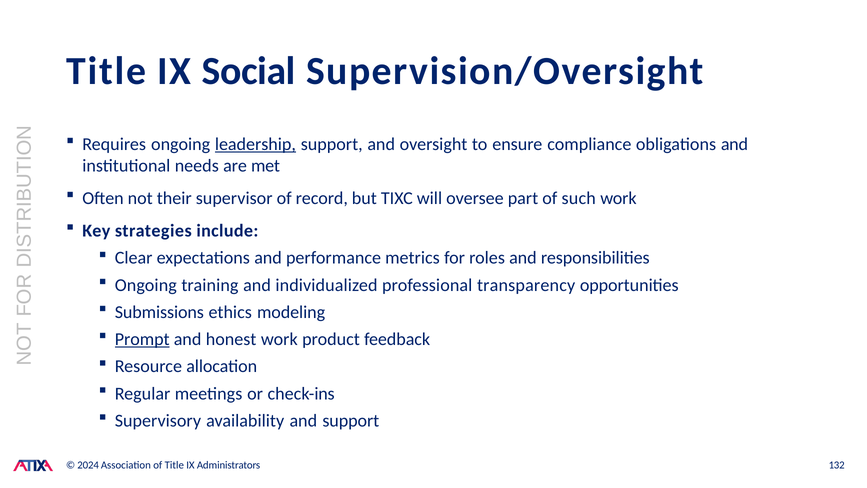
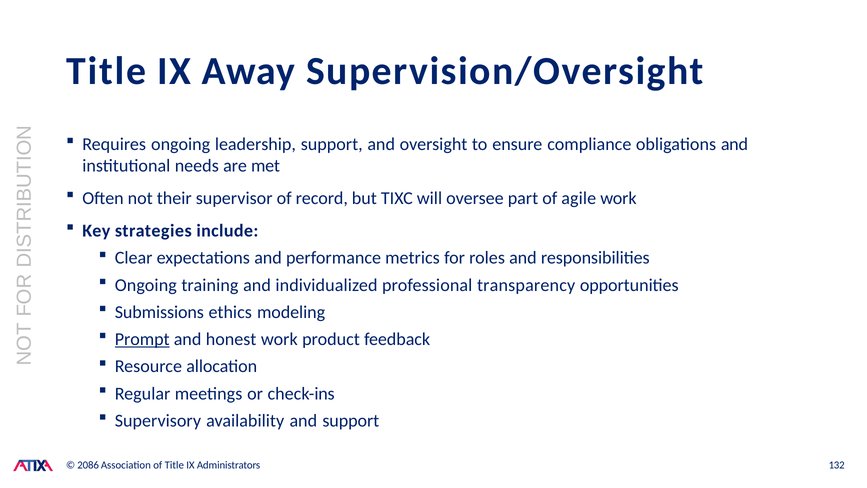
Social: Social -> Away (248, 71)
leadership underline: present -> none (255, 144)
such: such -> agile (579, 198)
2024: 2024 -> 2086 (88, 465)
